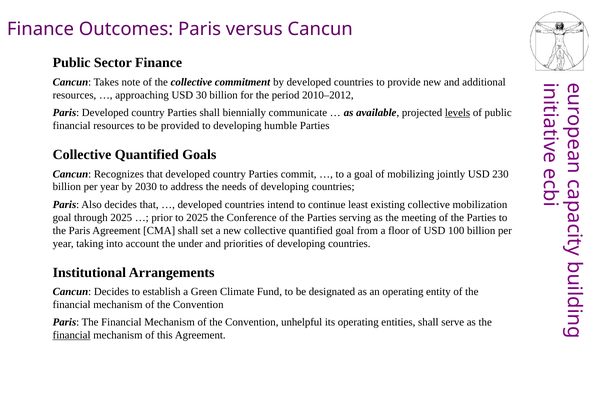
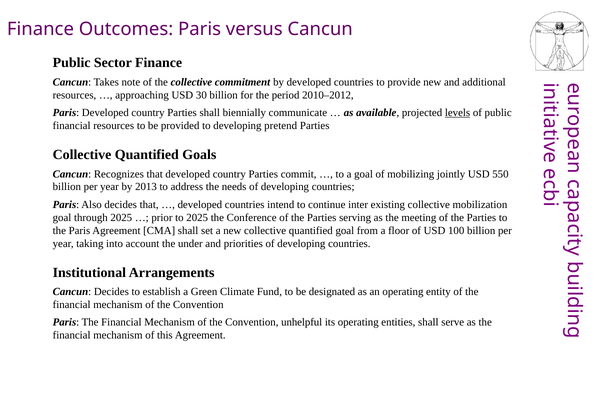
humble: humble -> pretend (281, 126)
230: 230 -> 550 (500, 174)
2030: 2030 -> 2013 (146, 187)
least: least -> inter (358, 205)
financial underline: present -> none (72, 336)
